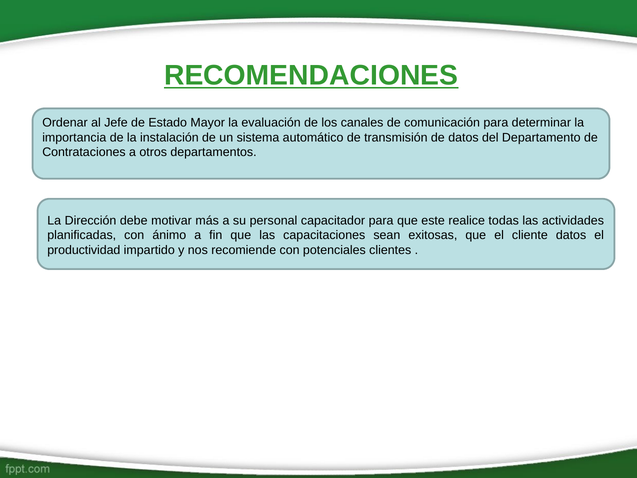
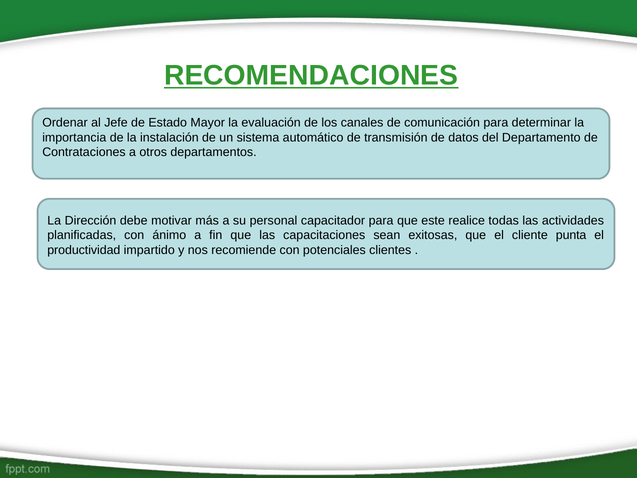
cliente datos: datos -> punta (571, 235)
